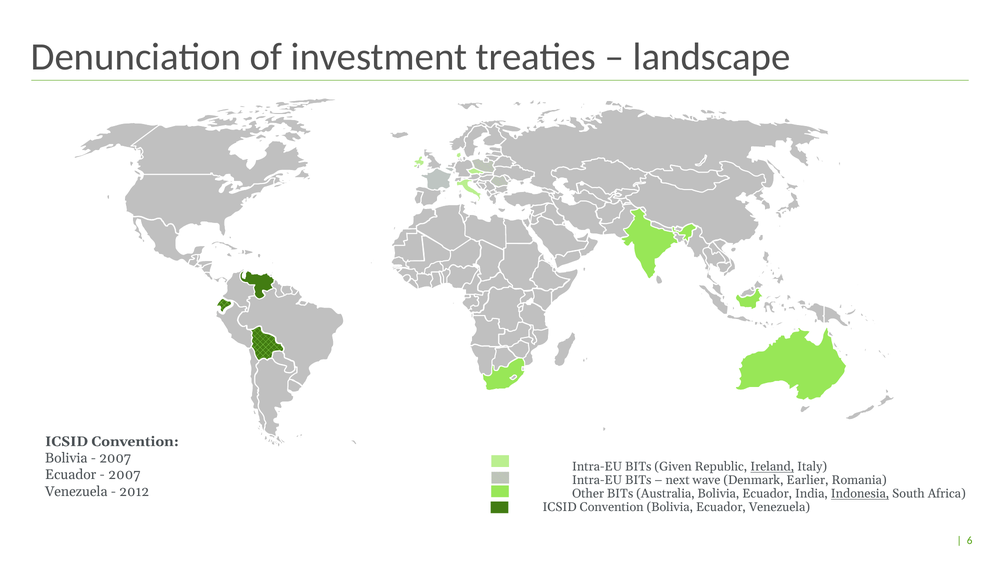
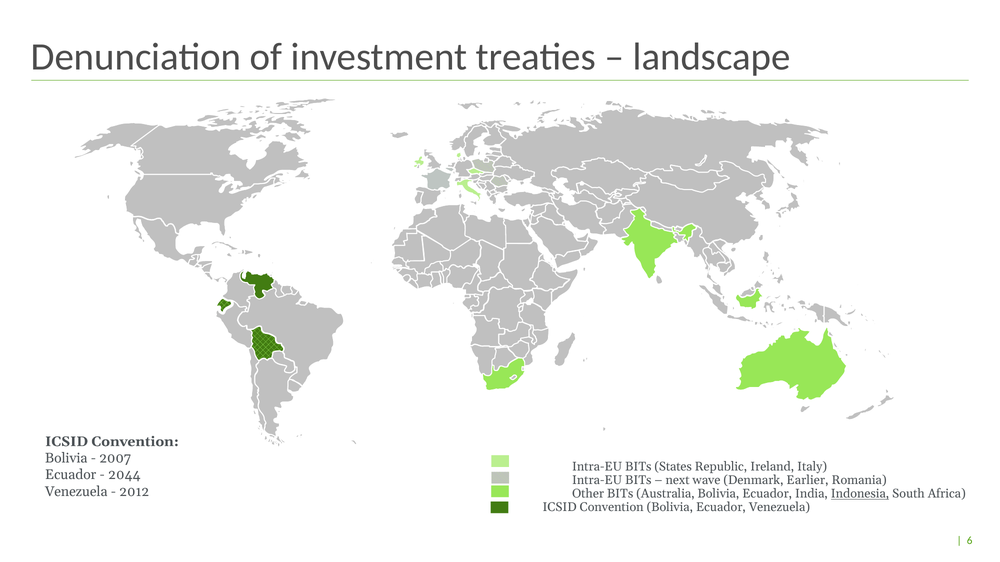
Given: Given -> States (673, 467)
Ireland underline: present -> none (772, 467)
2007: 2007 -> 2044 (124, 475)
